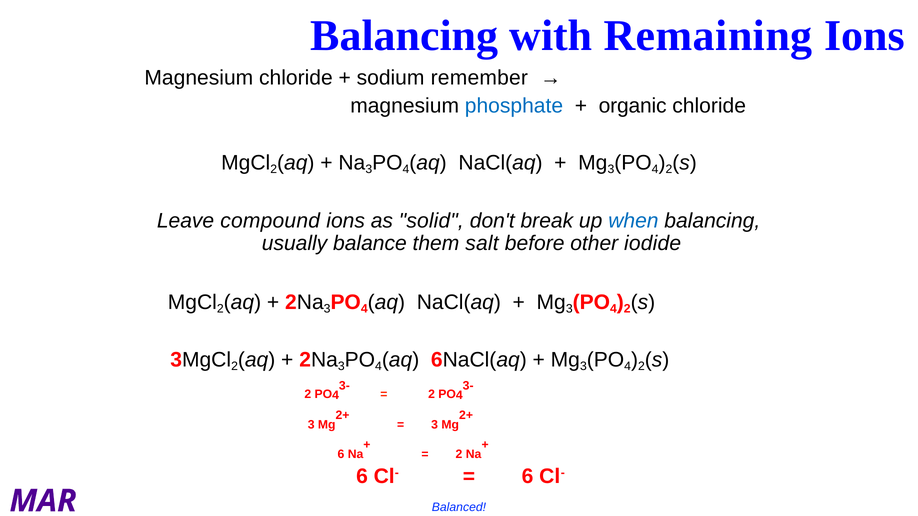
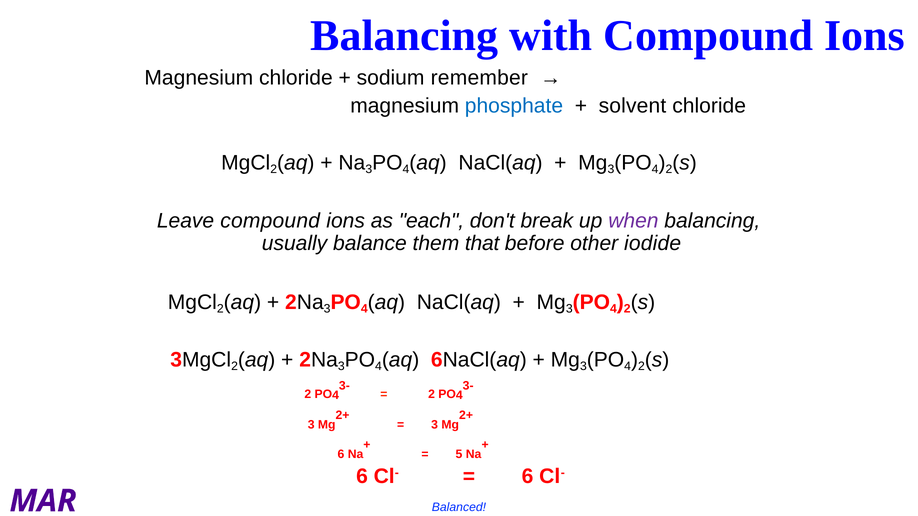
with Remaining: Remaining -> Compound (708, 36)
organic: organic -> solvent (632, 106)
solid: solid -> each (431, 221)
when colour: blue -> purple (633, 221)
salt: salt -> that (482, 244)
2: 2 -> 5 (459, 454)
